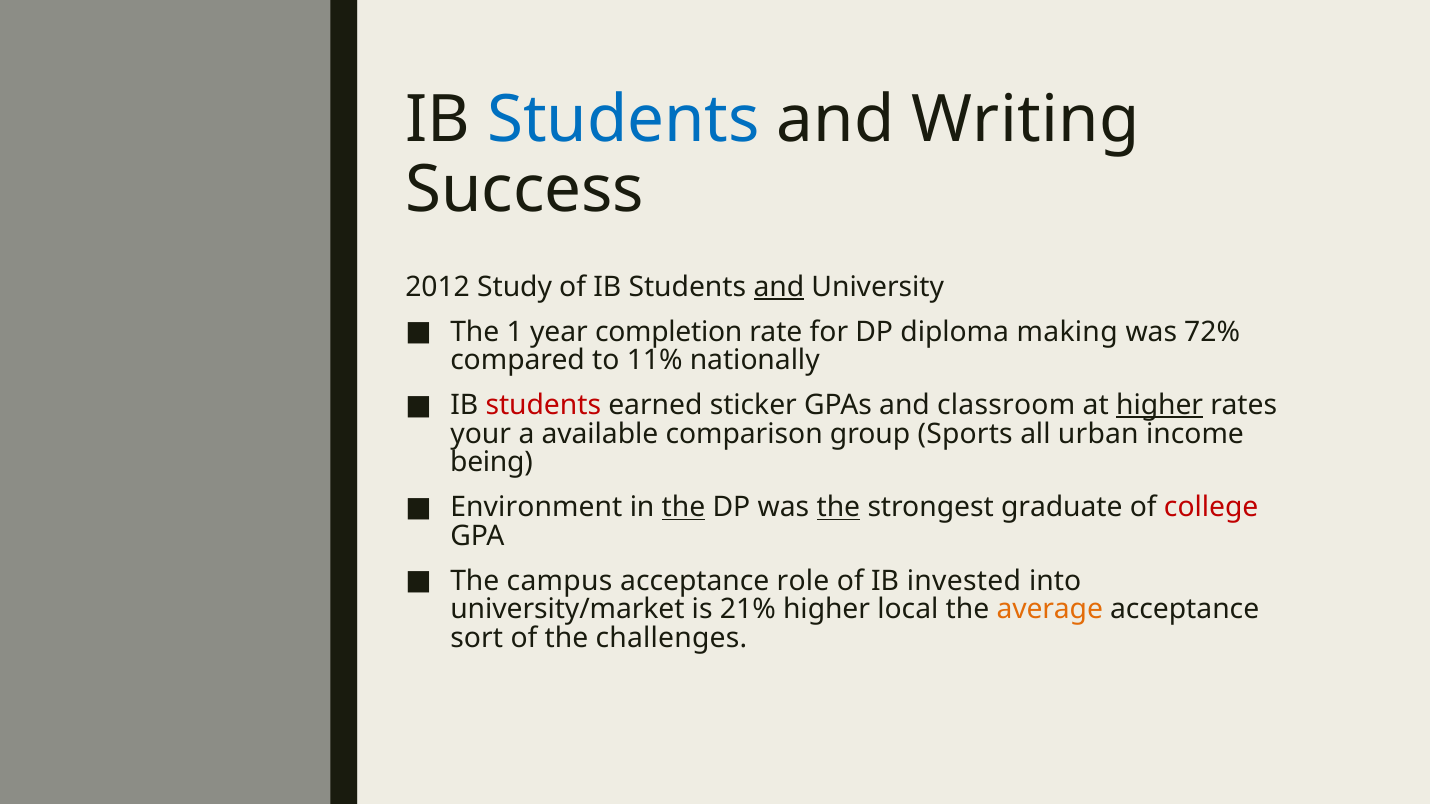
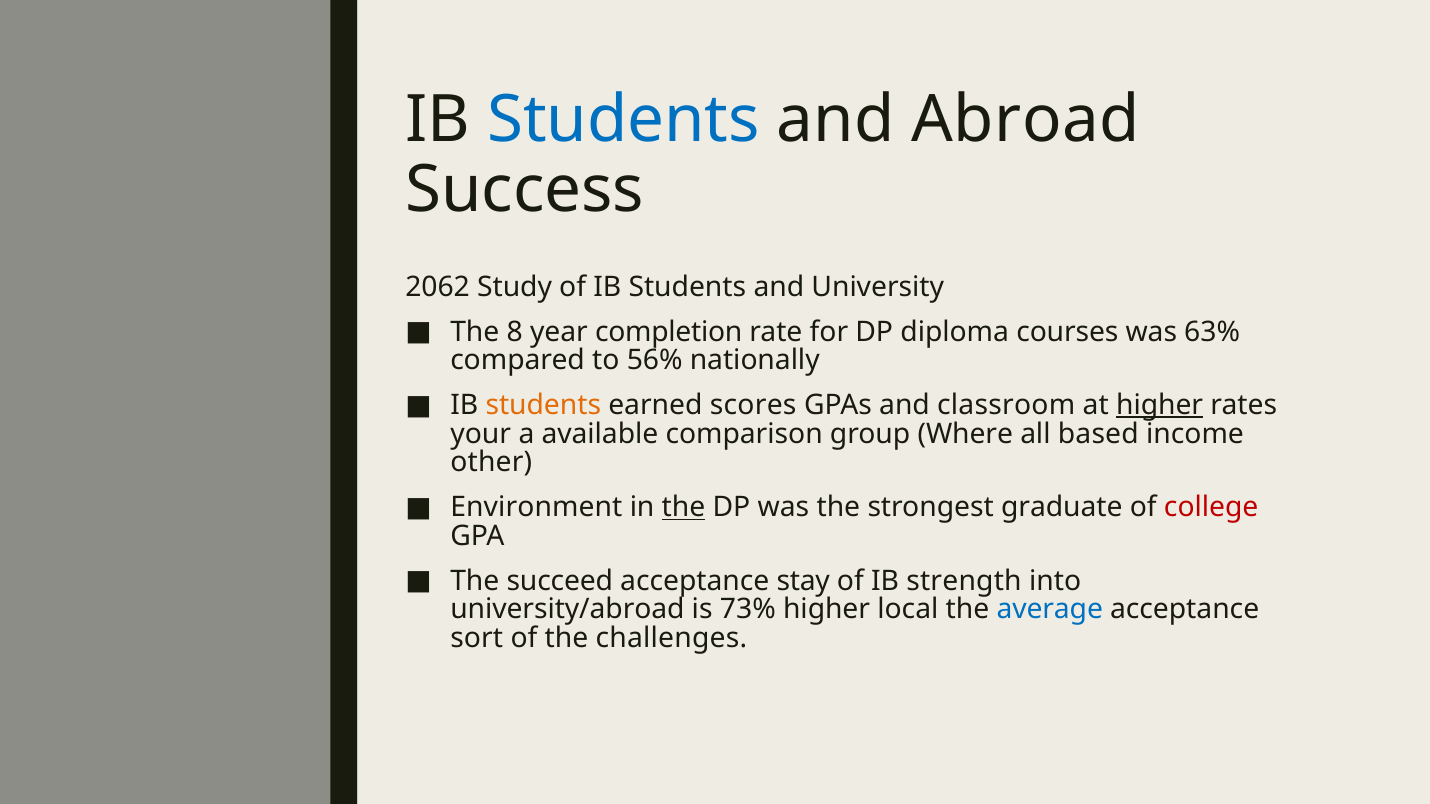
Writing: Writing -> Abroad (1026, 120)
2012: 2012 -> 2062 (438, 287)
and underline: present -> none (779, 287)
1: 1 -> 8 (515, 332)
making: making -> courses (1067, 332)
72%: 72% -> 63% (1212, 332)
11%: 11% -> 56% (655, 361)
students colour: red -> orange (543, 405)
sticker: sticker -> scores (753, 405)
Sports: Sports -> Where (965, 434)
urban: urban -> based (1098, 434)
being: being -> other (491, 463)
the underline: present -> none (838, 508)
campus: campus -> succeed (560, 581)
role: role -> stay (803, 581)
invested: invested -> strength (964, 581)
university/market: university/market -> university/abroad (567, 610)
21%: 21% -> 73% (748, 610)
average colour: orange -> blue (1050, 610)
